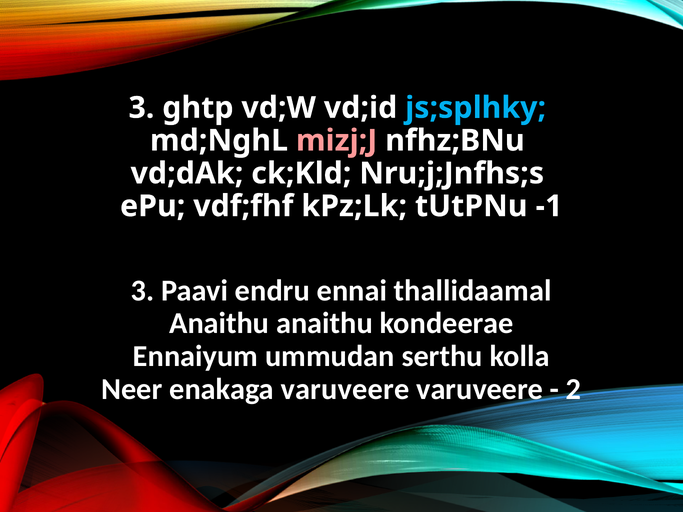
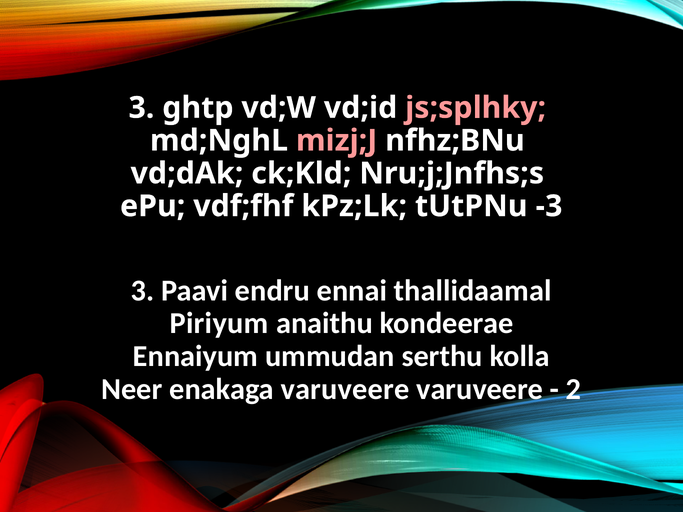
js;splhky colour: light blue -> pink (476, 108)
-1: -1 -> -3 (549, 206)
Anaithu: Anaithu -> Piriyum (219, 324)
